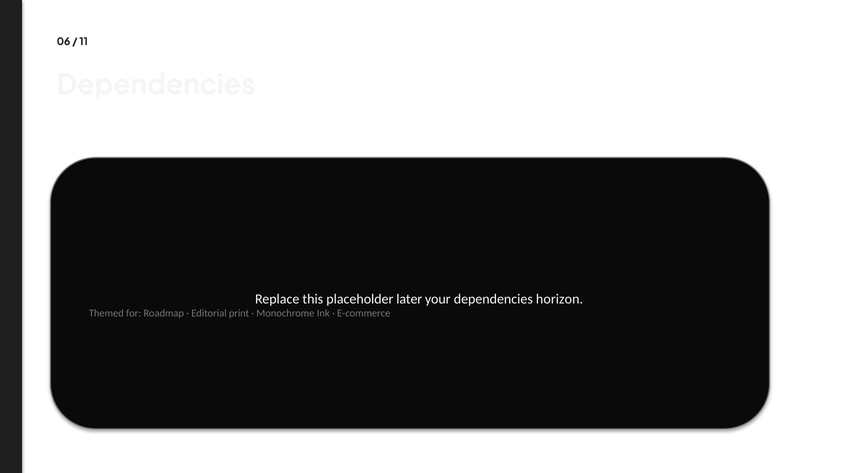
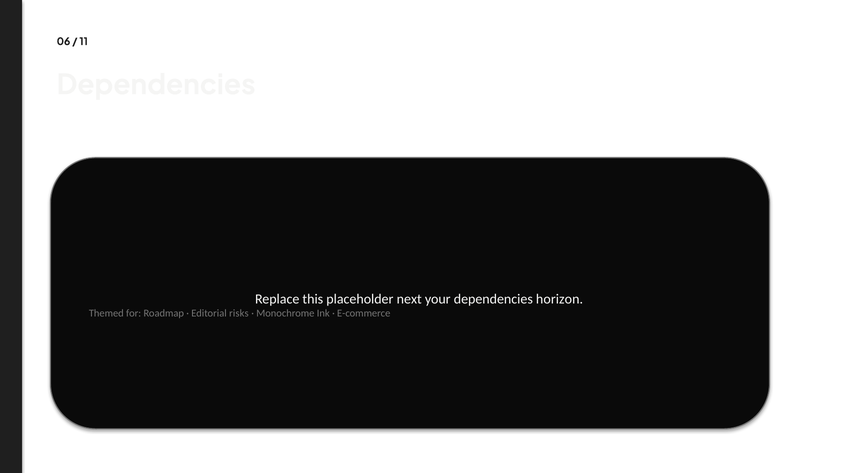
later: later -> next (409, 299)
print: print -> risks (239, 313)
